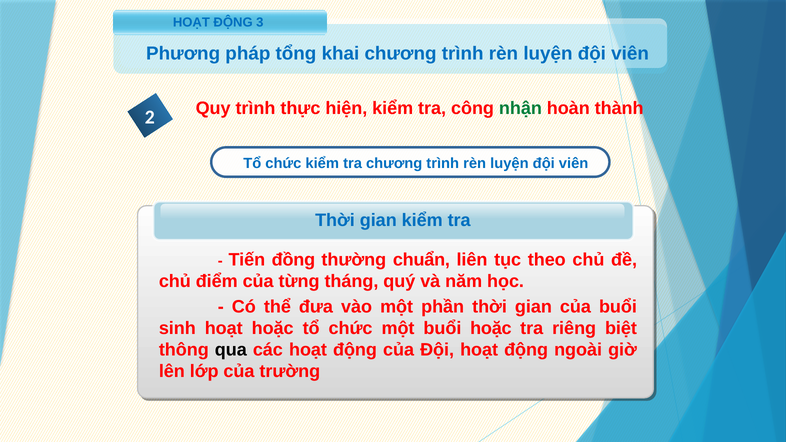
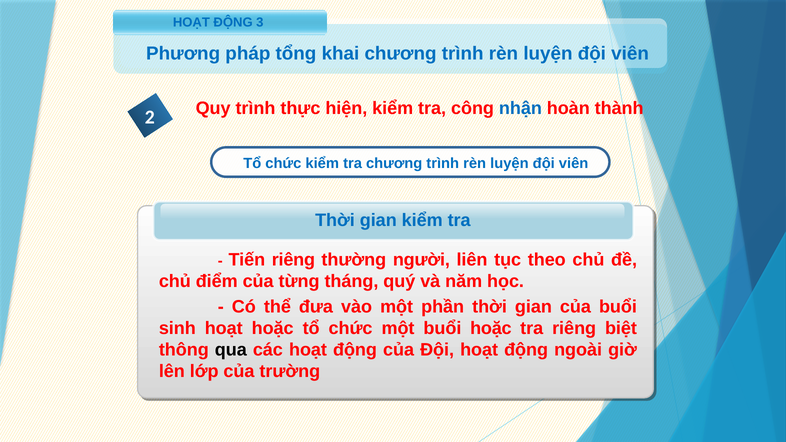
nhận colour: green -> blue (520, 108)
Tiến đồng: đồng -> riêng (293, 260)
chuẩn: chuẩn -> người (421, 260)
